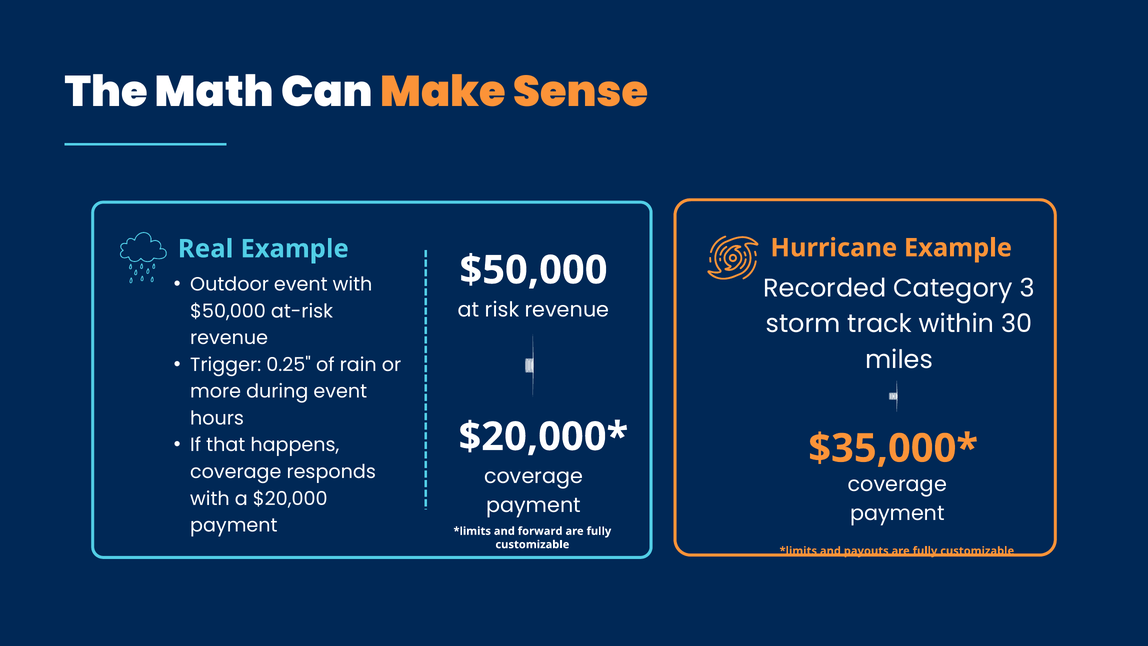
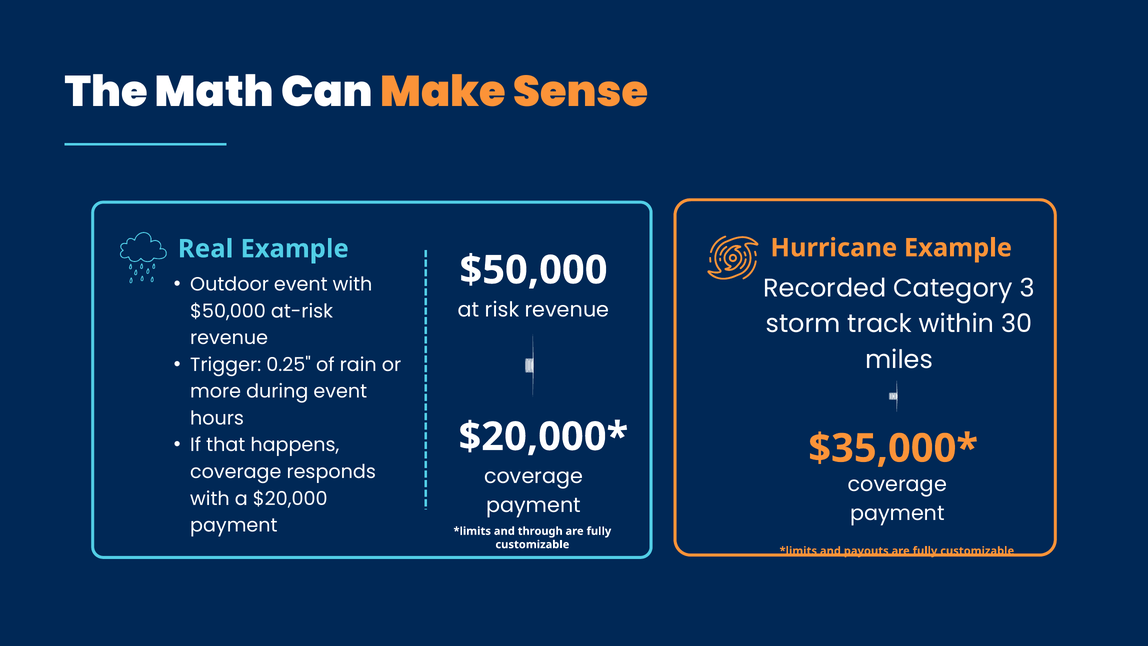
forward: forward -> through (540, 531)
